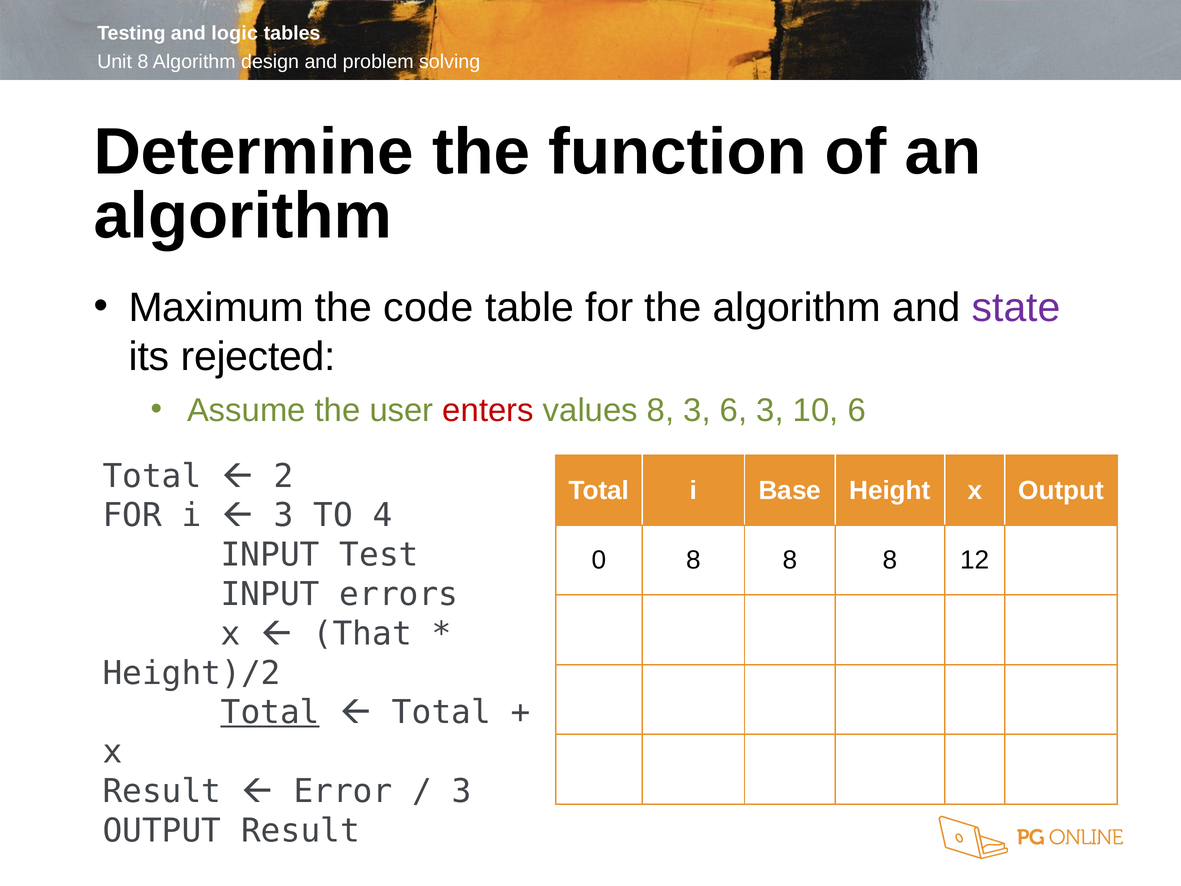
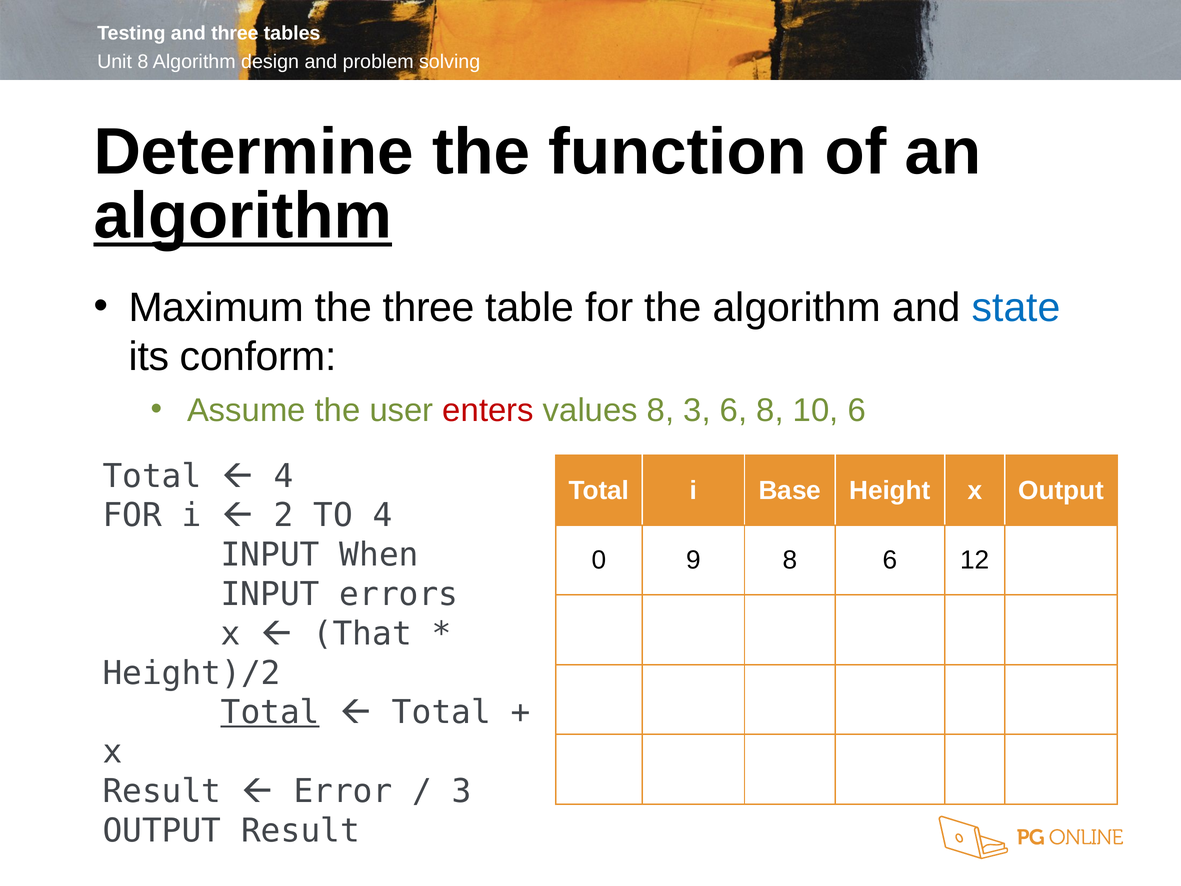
and logic: logic -> three (235, 33)
algorithm underline: none -> present (243, 216)
the code: code -> three (429, 308)
state colour: purple -> blue (1016, 308)
rejected: rejected -> conform (258, 357)
6 3: 3 -> 8 (770, 410)
2: 2 -> 4 (284, 476)
3: 3 -> 2 (284, 515)
Test: Test -> When (379, 555)
0 8: 8 -> 9 (693, 560)
8: 8 -> 6 (890, 560)
